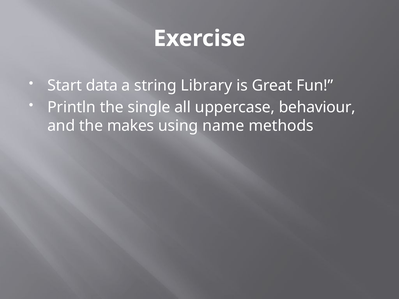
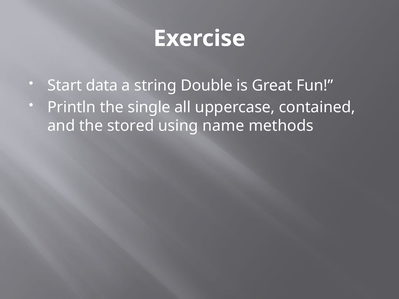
Library: Library -> Double (207, 86)
behaviour: behaviour -> contained (317, 107)
makes: makes -> stored (131, 126)
